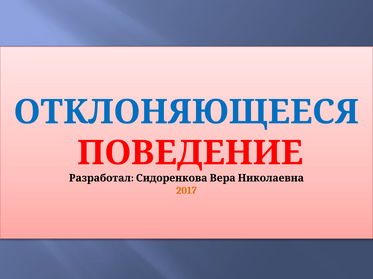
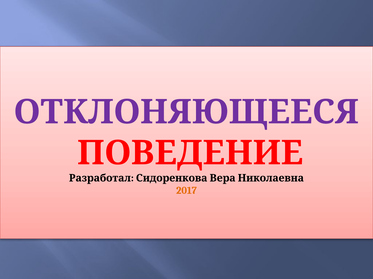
ОТКЛОНЯЮЩЕЕСЯ colour: blue -> purple (186, 112)
